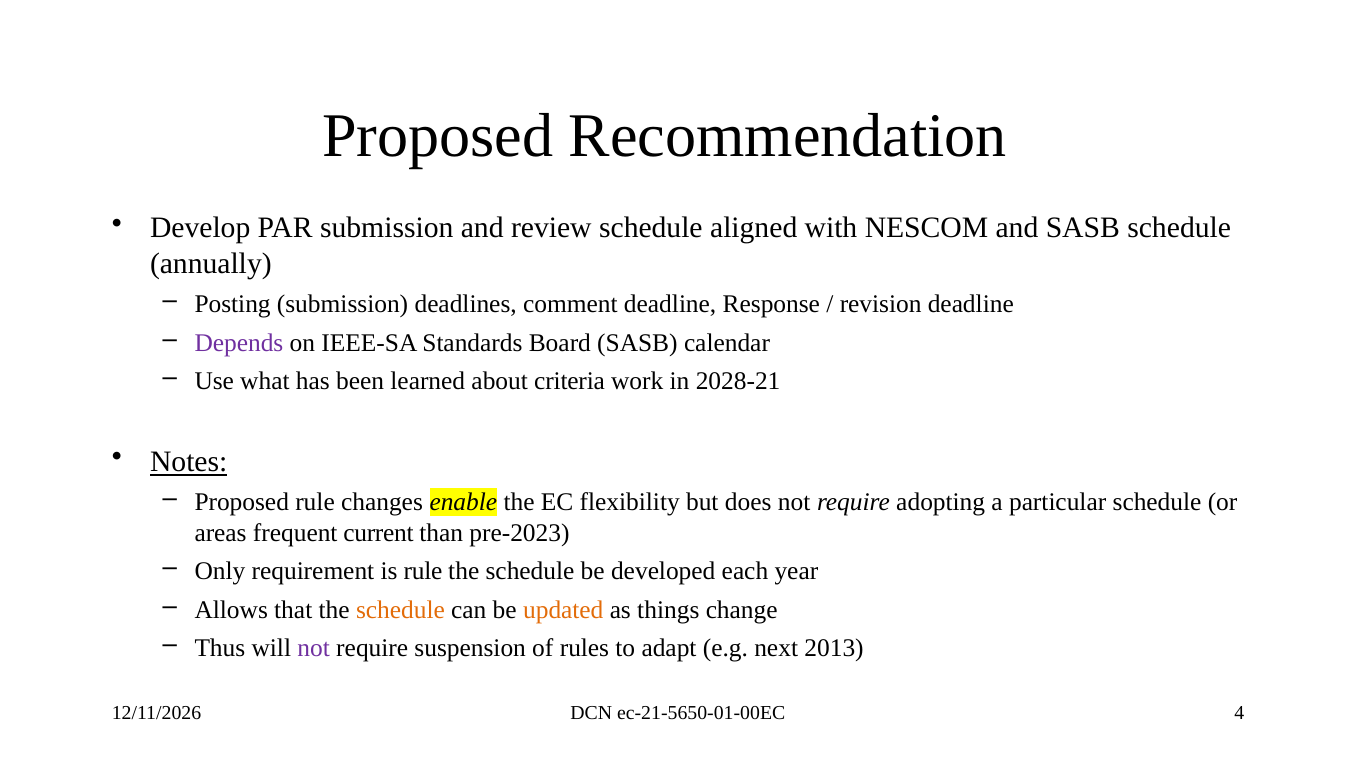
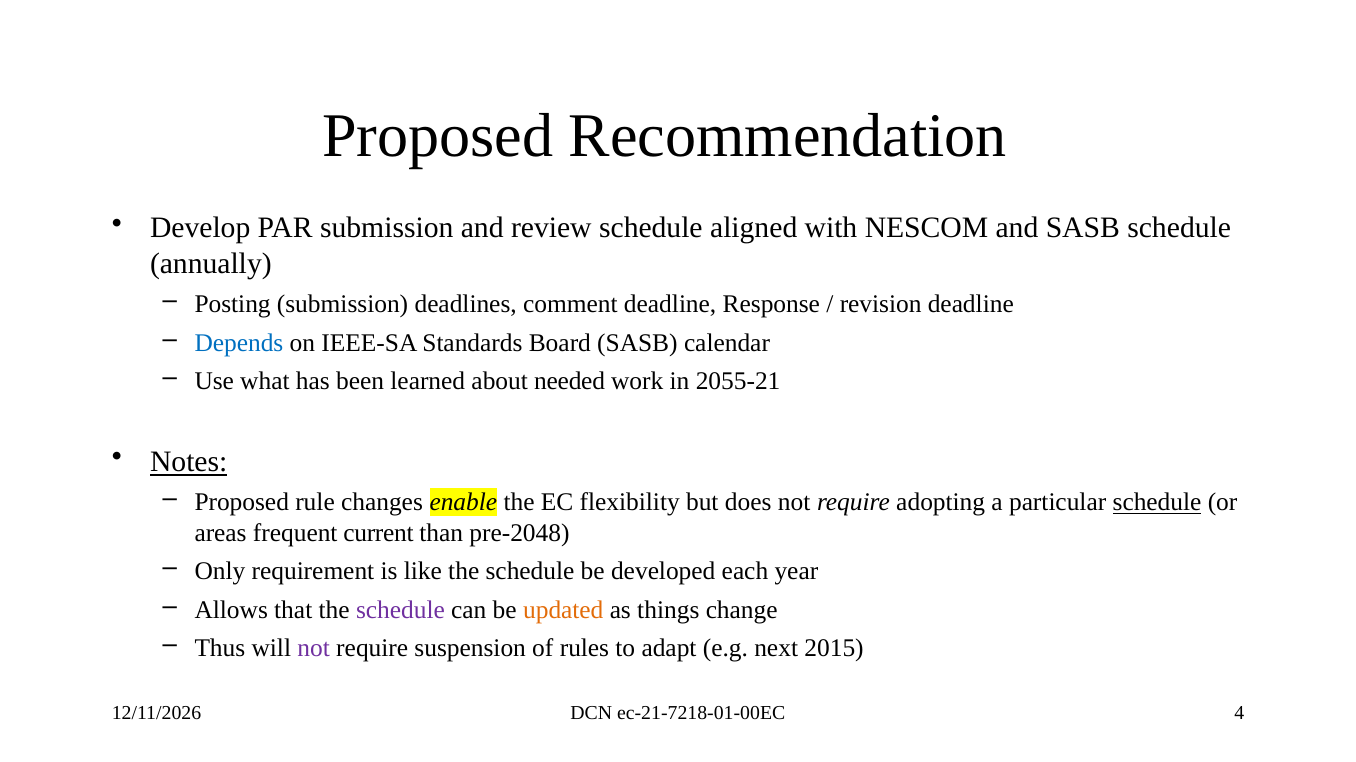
Depends colour: purple -> blue (239, 343)
criteria: criteria -> needed (570, 382)
2028-21: 2028-21 -> 2055-21 (738, 382)
schedule underline: none -> present (1157, 503)
pre-2023: pre-2023 -> pre-2048 (519, 534)
is rule: rule -> like (423, 572)
schedule colour: orange -> purple (400, 610)
2013: 2013 -> 2015 (834, 649)
ec-21-5650-01-00EC: ec-21-5650-01-00EC -> ec-21-7218-01-00EC (701, 713)
